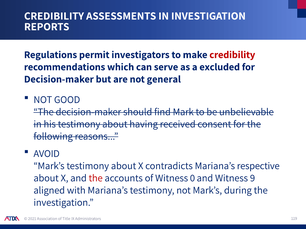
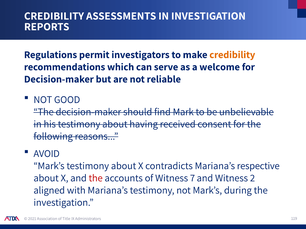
credibility colour: red -> orange (232, 55)
excluded: excluded -> welcome (220, 67)
general: general -> reliable (164, 79)
0: 0 -> 7 (192, 178)
9: 9 -> 2 (252, 178)
